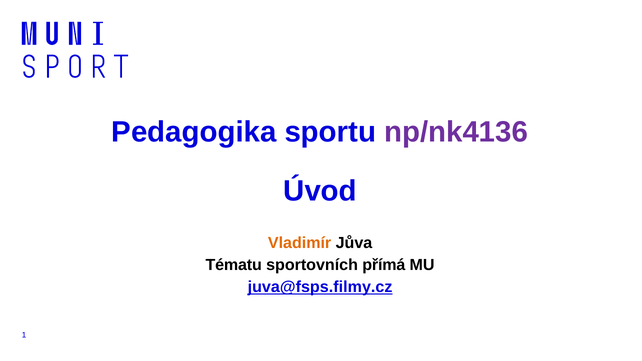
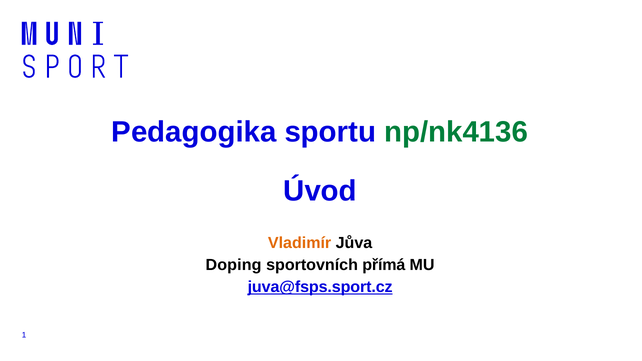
np/nk4136 colour: purple -> green (456, 132)
Tématu: Tématu -> Doping (234, 265)
juva@fsps.filmy.cz: juva@fsps.filmy.cz -> juva@fsps.sport.cz (320, 287)
